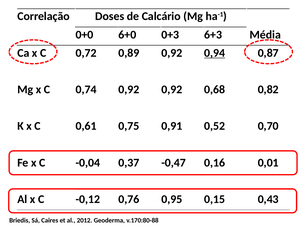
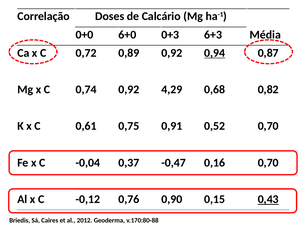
0,92 0,92: 0,92 -> 4,29 (172, 90)
0,16 0,01: 0,01 -> 0,70 (268, 163)
0,95: 0,95 -> 0,90 (172, 199)
0,43 underline: none -> present (268, 199)
